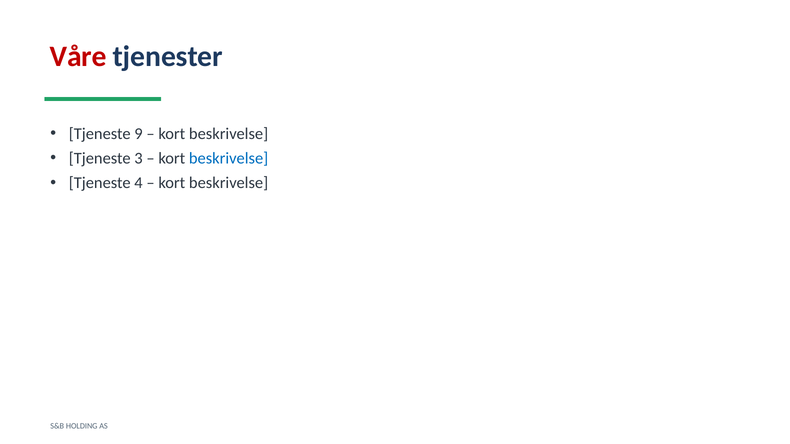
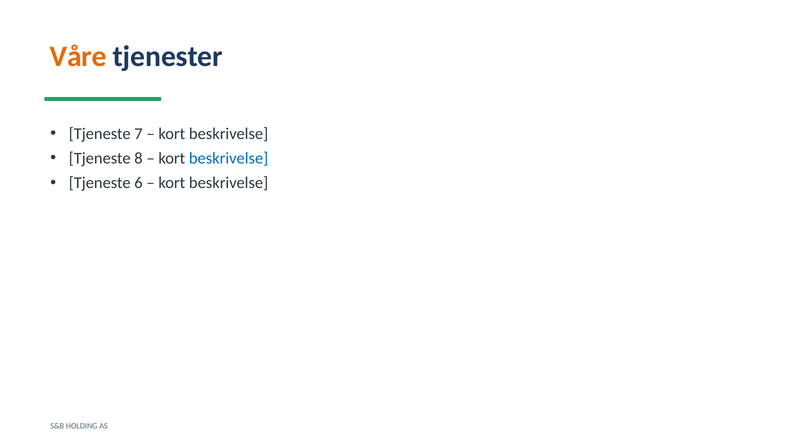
Våre colour: red -> orange (78, 56)
9: 9 -> 7 (139, 134)
3: 3 -> 8 (139, 159)
4: 4 -> 6 (139, 183)
